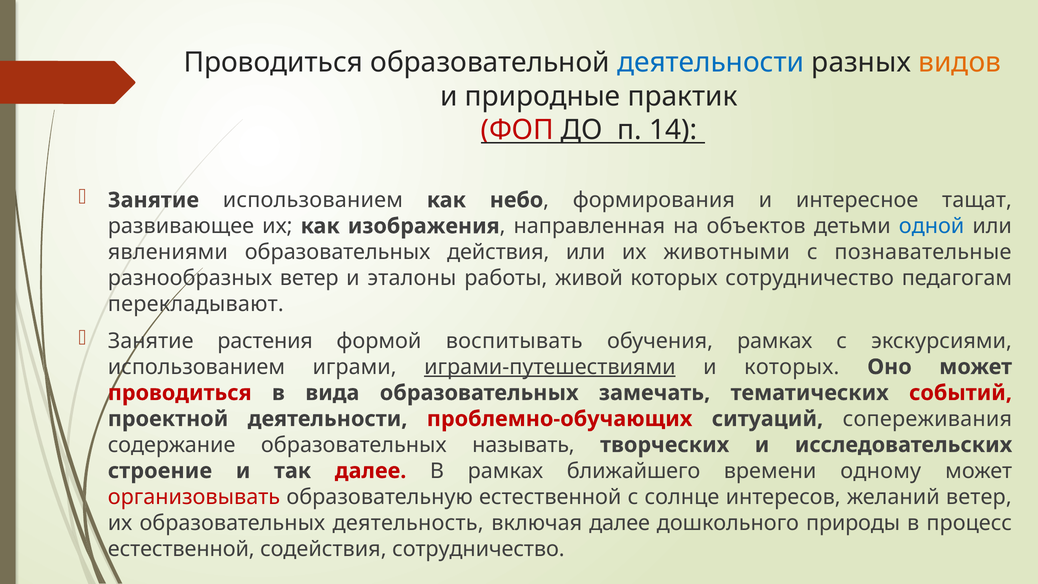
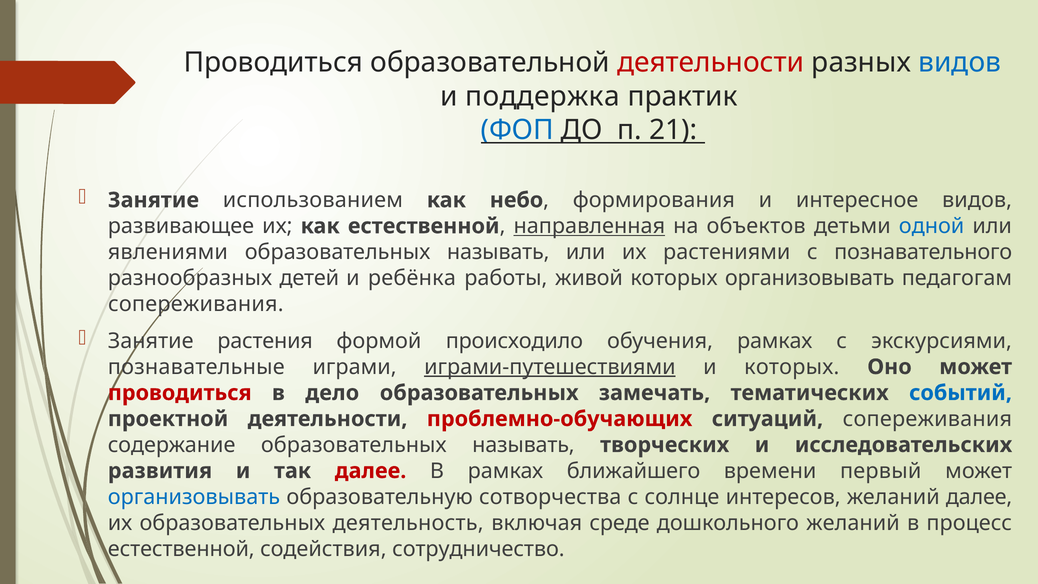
деятельности colour: blue -> red (711, 63)
видов colour: orange -> blue (960, 63)
природные: природные -> поддержка (543, 96)
ФОП colour: red -> blue (517, 130)
14: 14 -> 21 (673, 130)
интересное тащат: тащат -> видов (977, 200)
как изображения: изображения -> естественной (424, 226)
направленная underline: none -> present (589, 226)
действия: действия -> называть (498, 252)
животными: животными -> растениями (727, 252)
познавательные: познавательные -> познавательного (923, 252)
разнообразных ветер: ветер -> детей (309, 278)
эталоны: эталоны -> ребёнка (412, 278)
которых сотрудничество: сотрудничество -> организовывать (810, 278)
перекладывают: перекладывают -> сопереживания (196, 304)
воспитывать: воспитывать -> происходило (514, 341)
использованием: использованием -> познавательные (196, 367)
вида: вида -> дело (332, 393)
событий colour: red -> blue (961, 393)
строение: строение -> развития (160, 471)
одному: одному -> первый (881, 471)
организовывать colour: red -> blue (194, 497)
образовательную естественной: естественной -> сотворчества (550, 497)
желаний ветер: ветер -> далее (979, 497)
включая далее: далее -> среде (620, 523)
дошкольного природы: природы -> желаний (853, 523)
